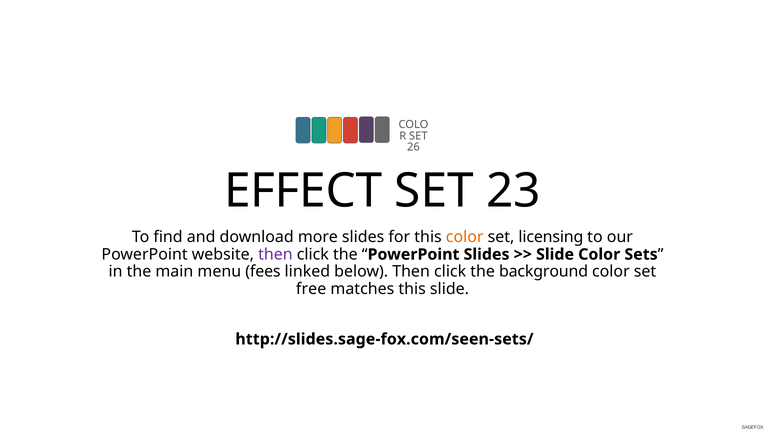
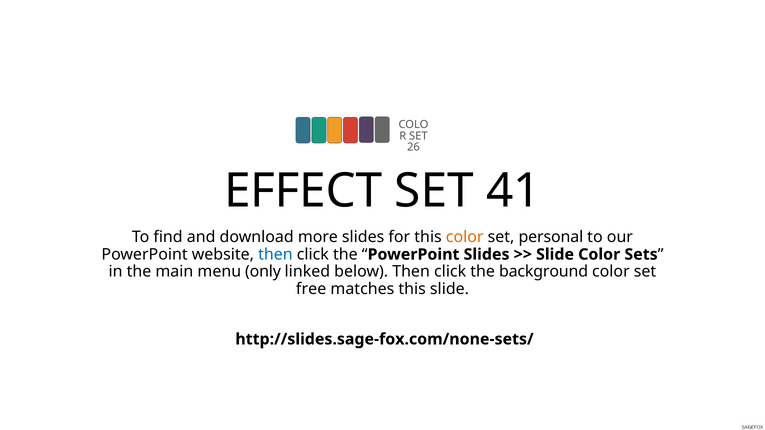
23: 23 -> 41 (513, 191)
licensing: licensing -> personal (551, 237)
then colour: purple -> blue (275, 255)
fees: fees -> only (263, 272)
http://slides.sage-fox.com/seen-sets/: http://slides.sage-fox.com/seen-sets/ -> http://slides.sage-fox.com/none-sets/ (384, 339)
